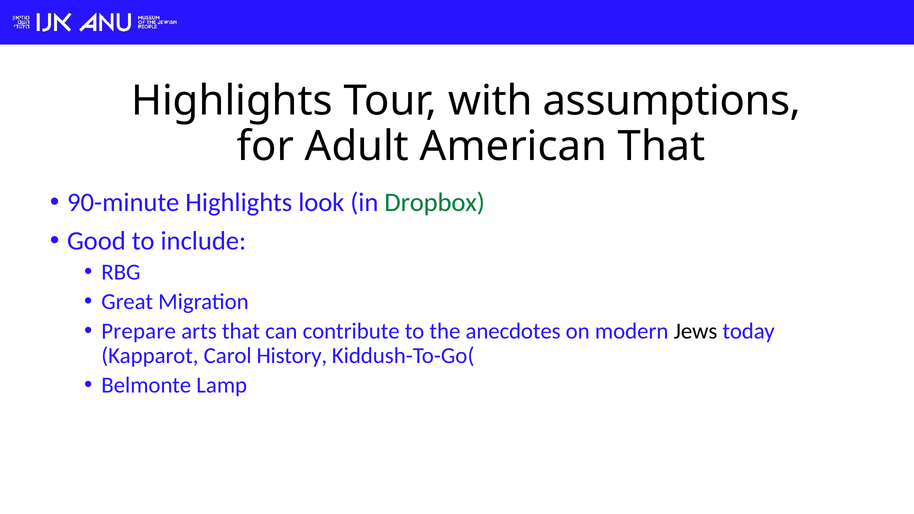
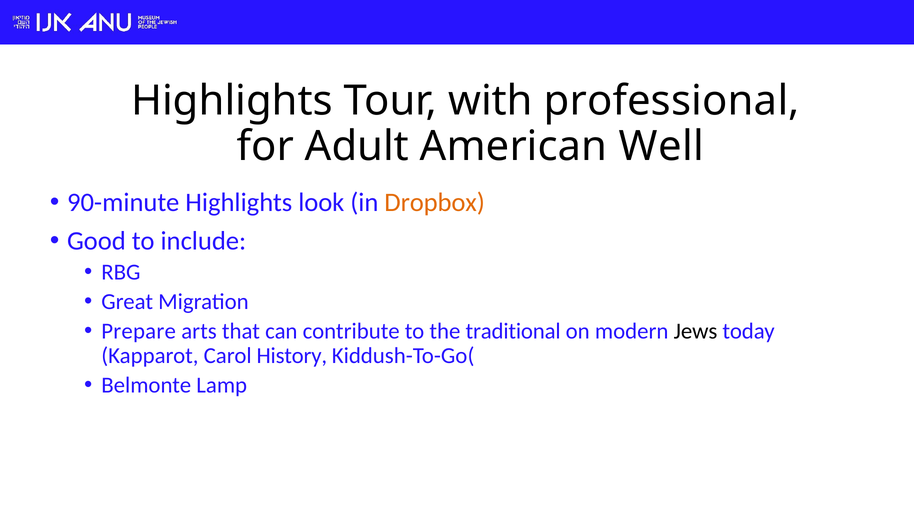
assumptions: assumptions -> professional (672, 101)
American That: That -> Well (661, 146)
Dropbox colour: green -> orange (435, 203)
anecdotes: anecdotes -> traditional (513, 331)
